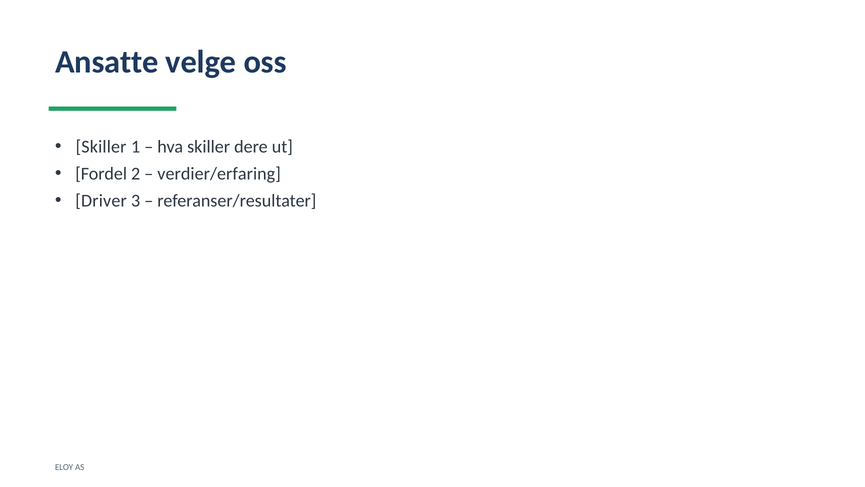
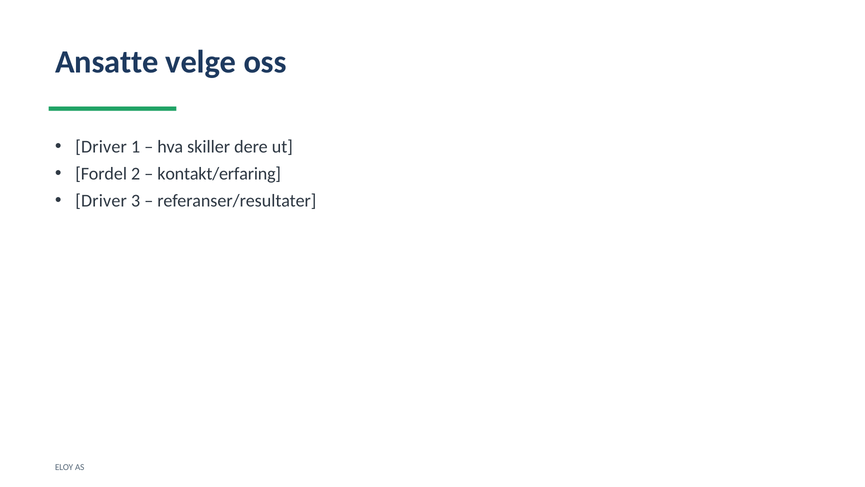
Skiller: Skiller -> Driver (101, 147)
verdier/erfaring: verdier/erfaring -> kontakt/erfaring (219, 174)
